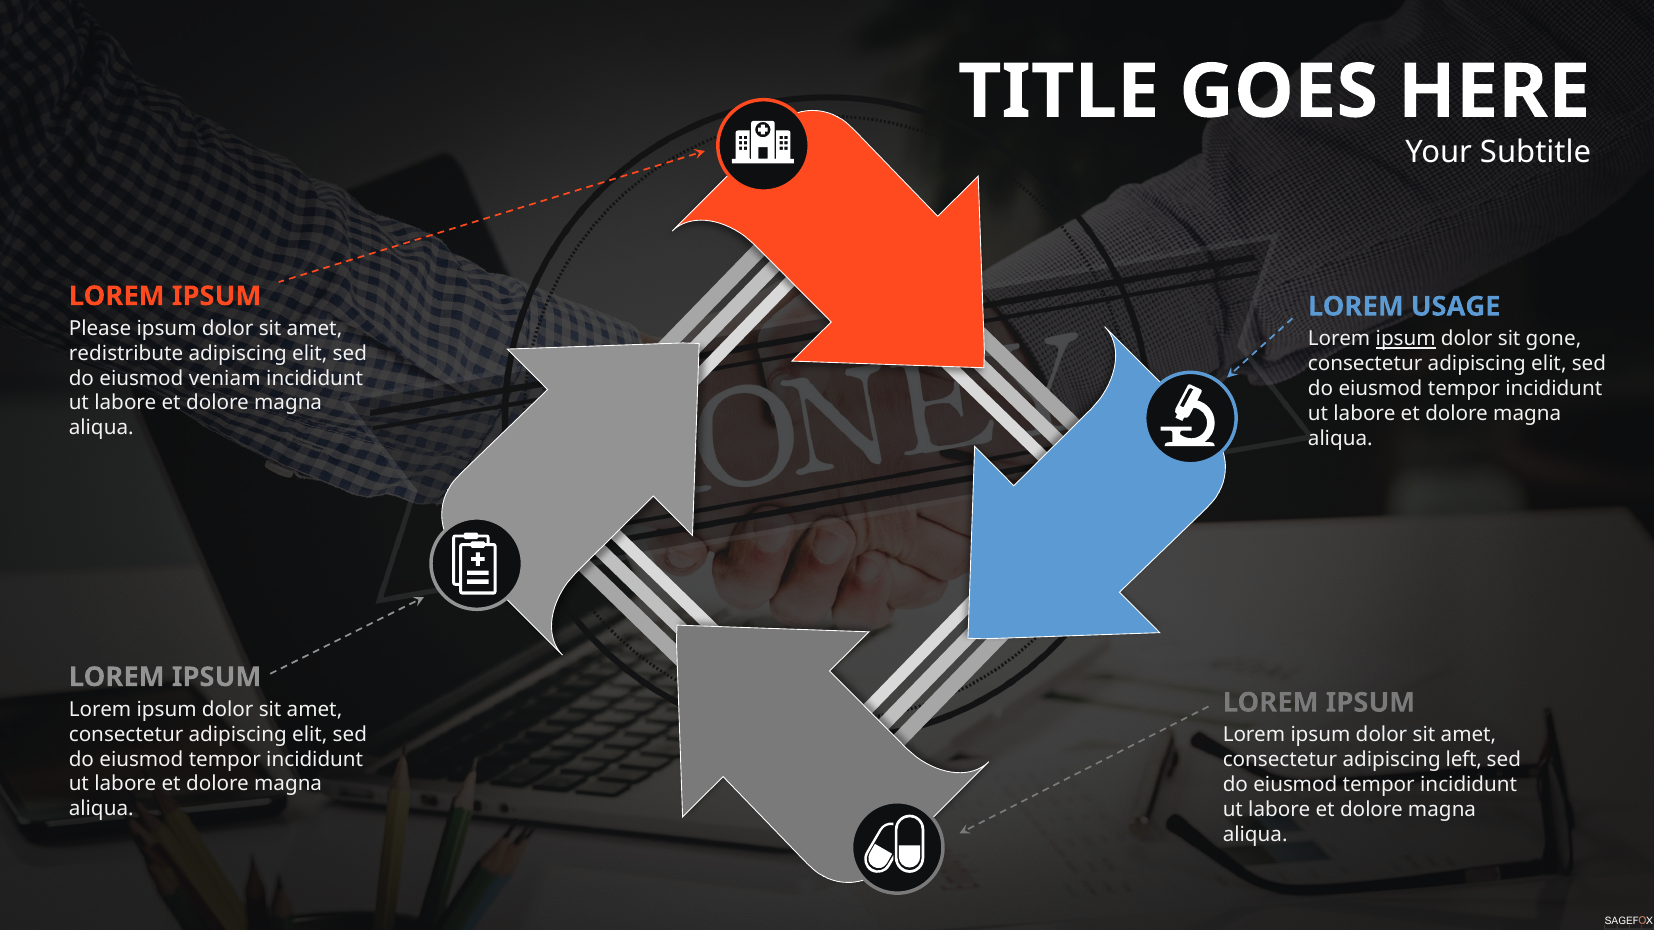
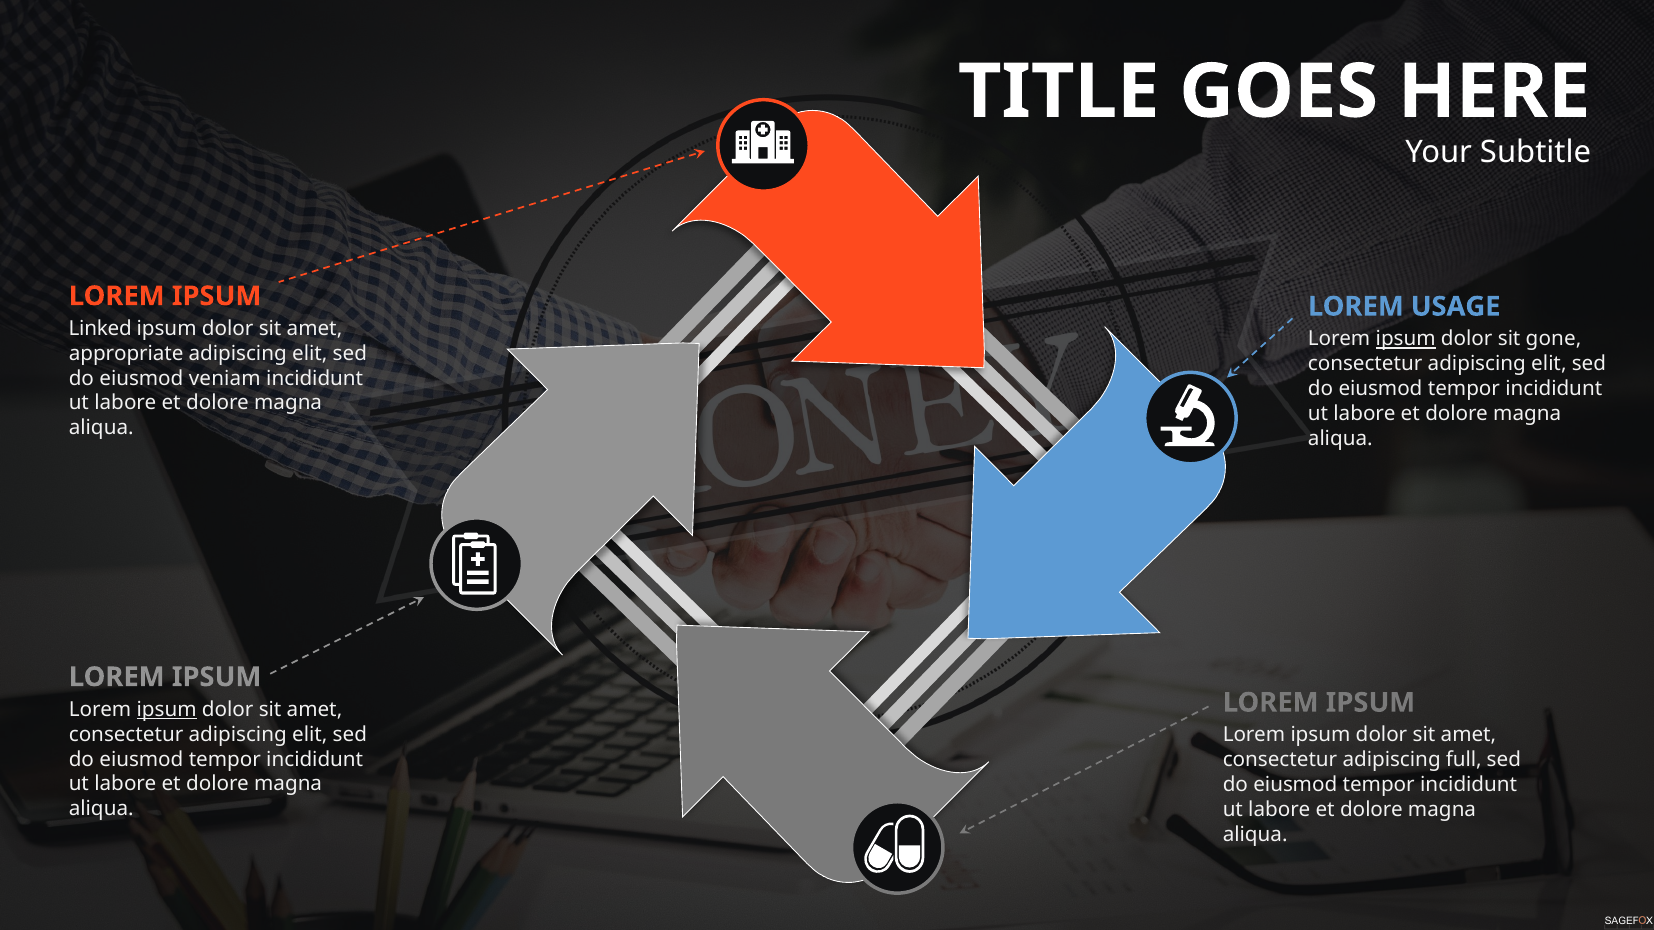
Please: Please -> Linked (100, 329)
redistribute: redistribute -> appropriate (126, 354)
ipsum underline: none -> present (167, 710)
left: left -> full (1464, 760)
